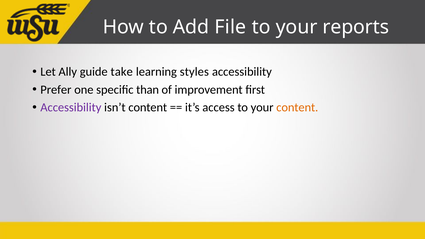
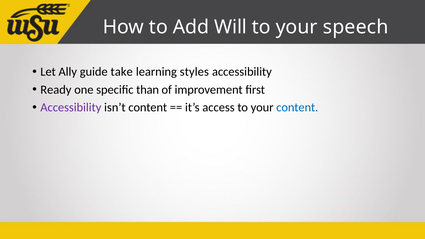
File: File -> Will (231, 27)
reports: reports -> speech (356, 27)
Prefer: Prefer -> Ready (56, 90)
content colour: orange -> blue (297, 107)
